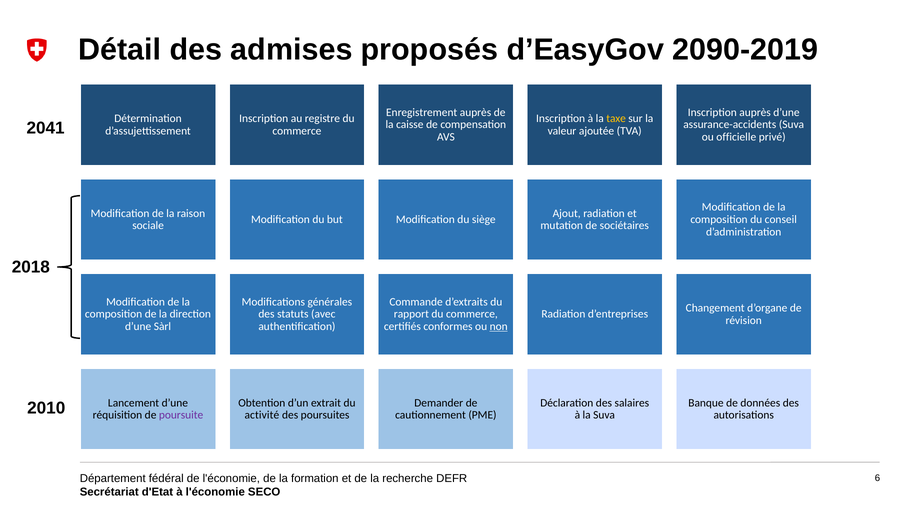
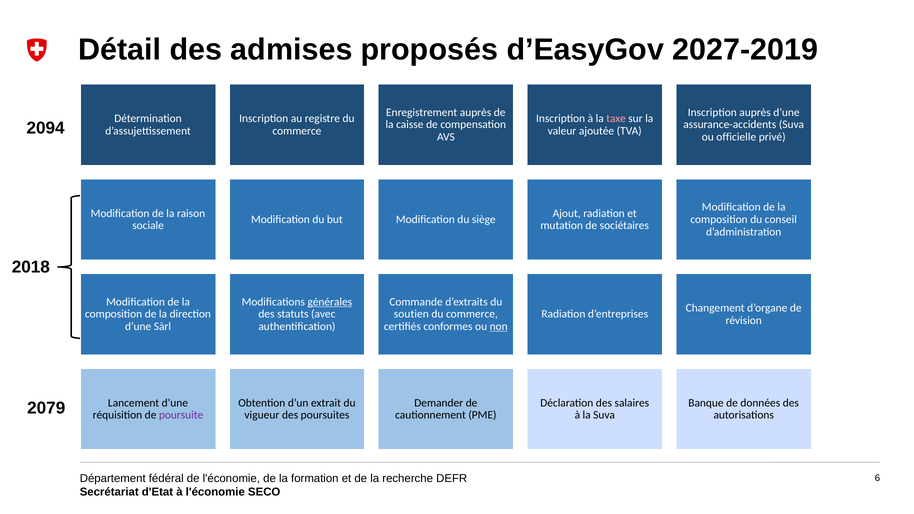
2090-2019: 2090-2019 -> 2027-2019 (745, 50)
taxe colour: yellow -> pink (616, 119)
2041: 2041 -> 2094 (46, 128)
générales underline: none -> present (330, 302)
rapport: rapport -> soutien (411, 314)
2010: 2010 -> 2079 (46, 408)
activité: activité -> vigueur (262, 415)
